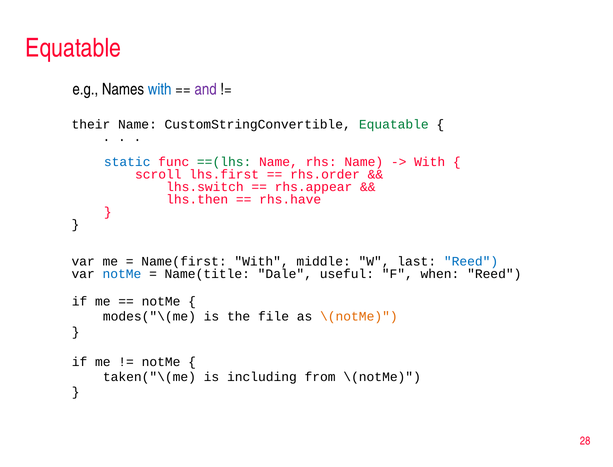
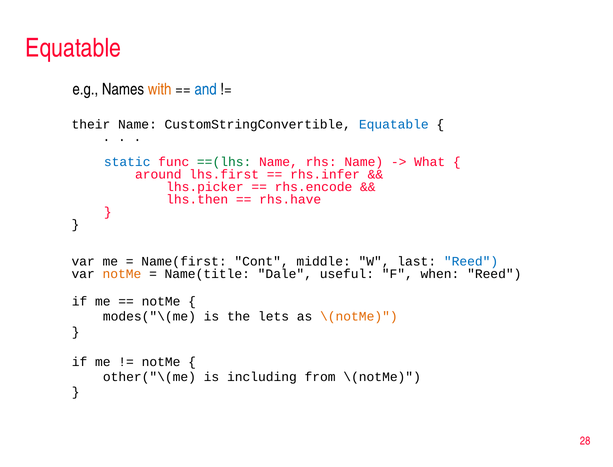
with colour: blue -> orange (160, 89)
and colour: purple -> blue (206, 89)
Equatable colour: green -> blue (394, 125)
With: With -> What (430, 162)
scroll: scroll -> around (158, 175)
rhs.order: rhs.order -> rhs.infer (325, 175)
lhs.switch: lhs.switch -> lhs.picker (205, 187)
rhs.appear: rhs.appear -> rhs.encode (314, 187)
Name(first With: With -> Cont (262, 262)
notMe colour: blue -> orange (122, 274)
file: file -> lets (274, 317)
taken("\(me: taken("\(me -> other("\(me (149, 377)
